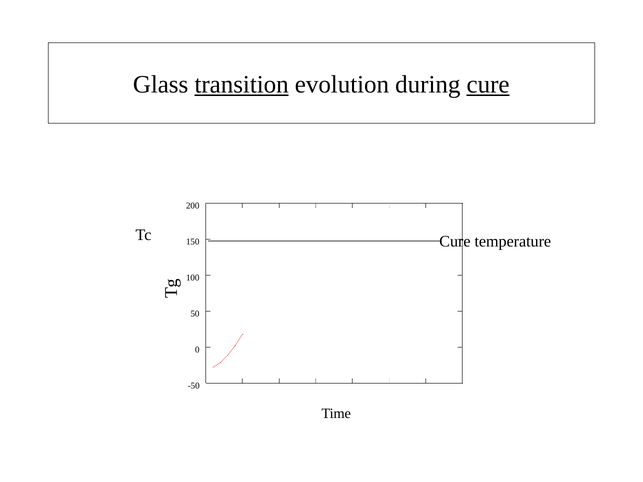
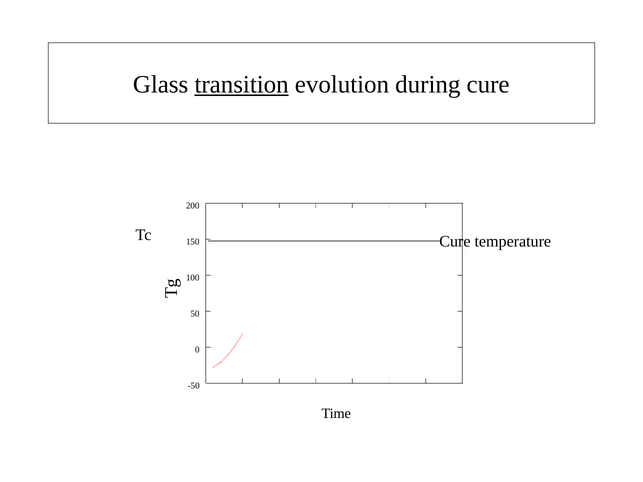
cure underline: present -> none (488, 85)
